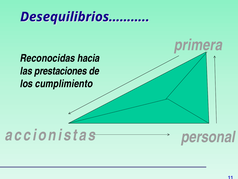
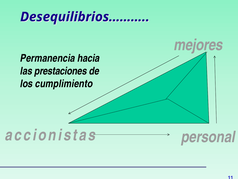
primera: primera -> mejores (198, 45)
Reconocidas: Reconocidas -> Permanencia (48, 58)
